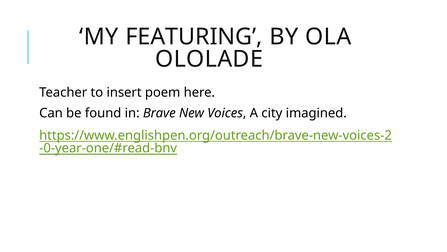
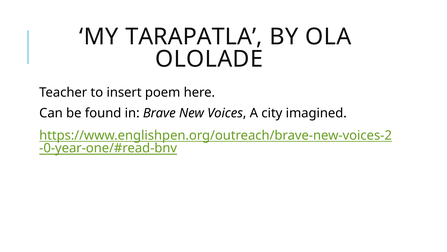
FEATURING: FEATURING -> TARAPATLA (194, 37)
